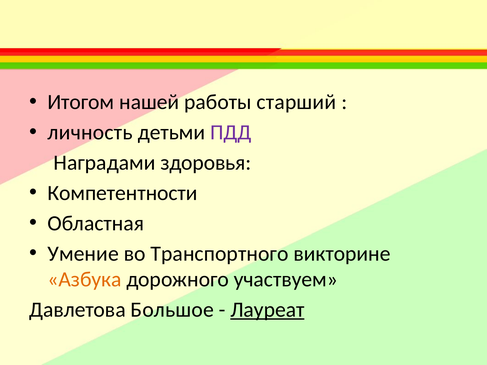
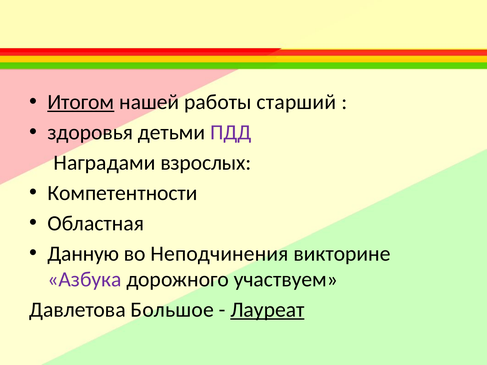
Итогом underline: none -> present (81, 102)
личность: личность -> здоровья (90, 132)
здоровья: здоровья -> взрослых (206, 163)
Умение: Умение -> Данную (83, 254)
Транспортного: Транспортного -> Неподчинения (220, 254)
Азбука colour: orange -> purple (85, 280)
